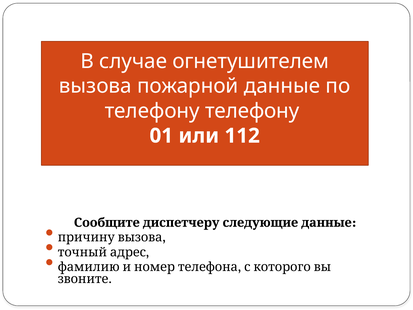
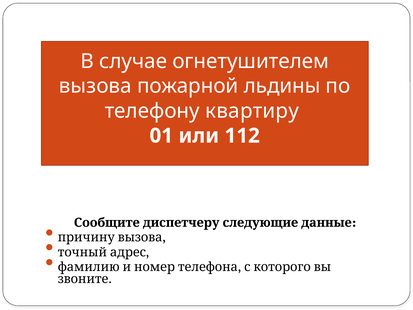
пожарной данные: данные -> льдины (282, 86)
телефону телефону: телефону -> квартиру (252, 111)
